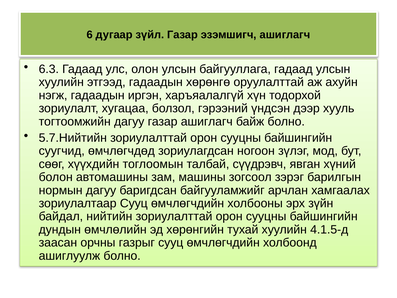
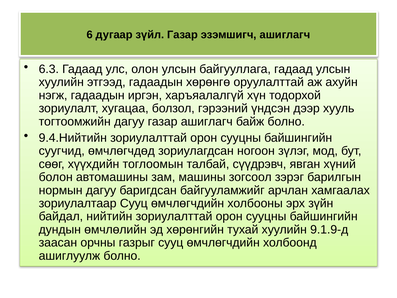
5.7.Нийтийн: 5.7.Нийтийн -> 9.4.Нийтийн (73, 138)
4.1.5-д: 4.1.5-д -> 9.1.9-д (329, 229)
